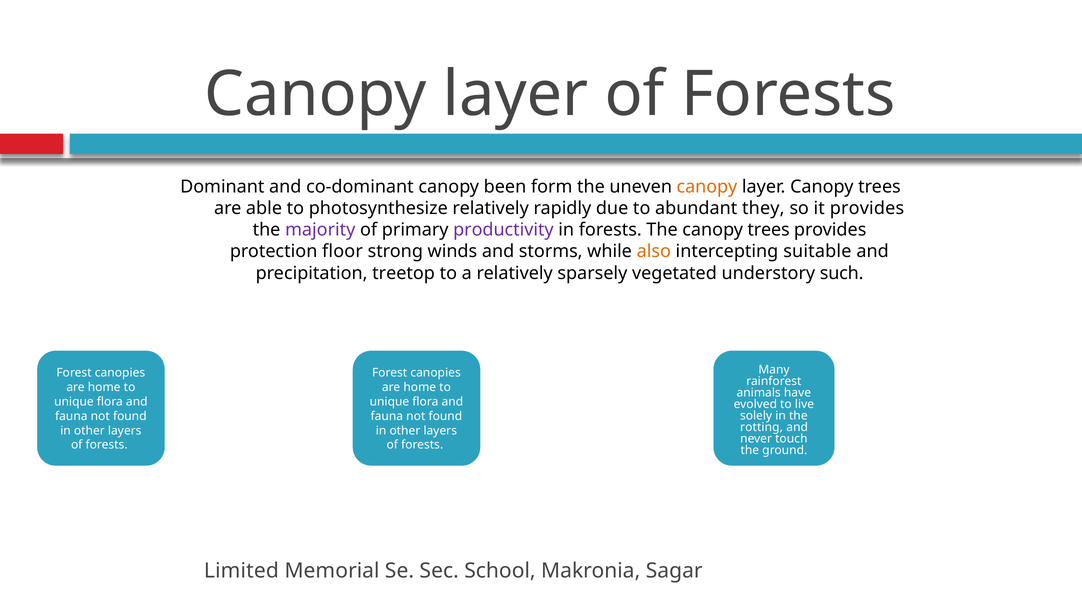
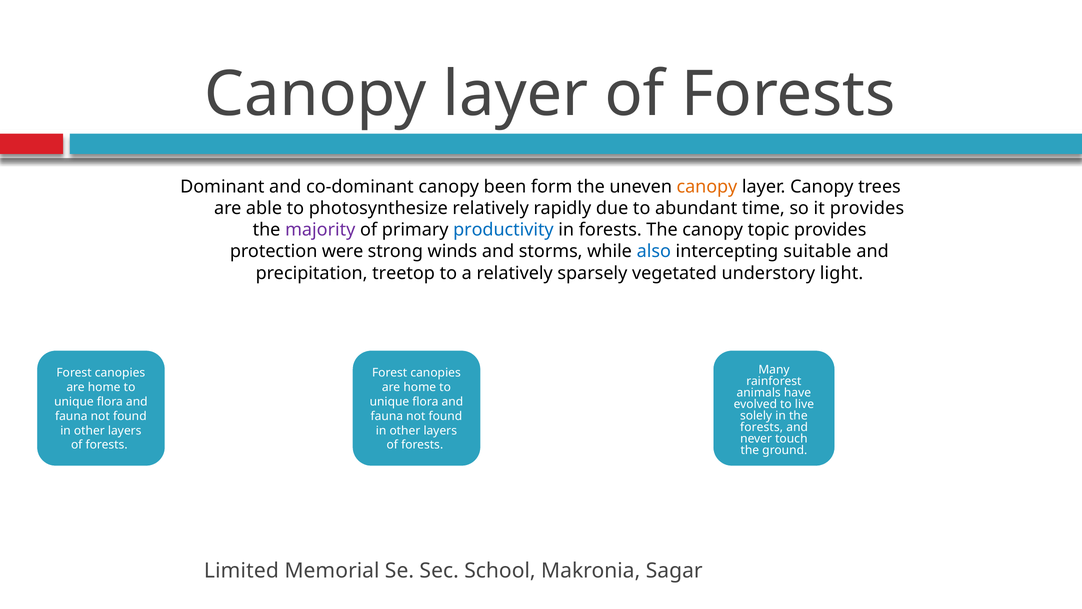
they: they -> time (763, 208)
productivity colour: purple -> blue (503, 230)
The canopy trees: trees -> topic (768, 230)
floor: floor -> were (343, 251)
also colour: orange -> blue (654, 251)
such: such -> light (842, 273)
rotting: rotting -> forests (762, 427)
